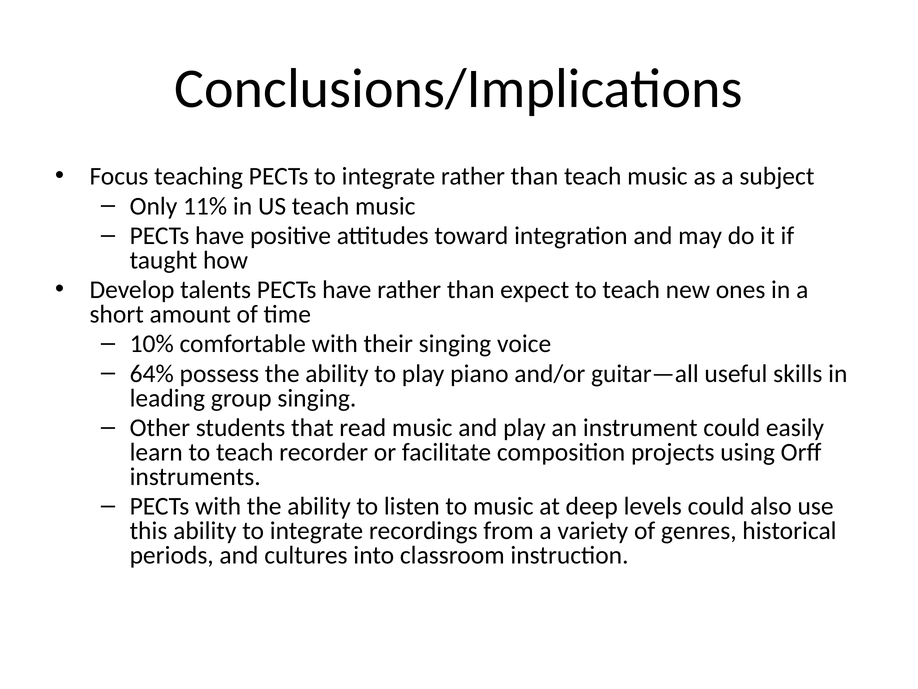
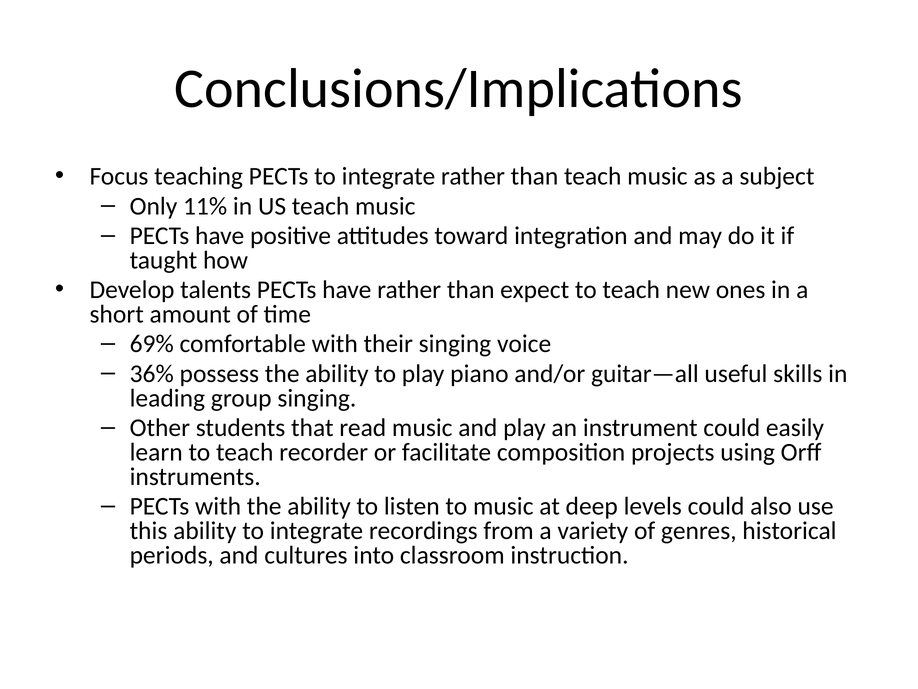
10%: 10% -> 69% (152, 344)
64%: 64% -> 36% (152, 373)
